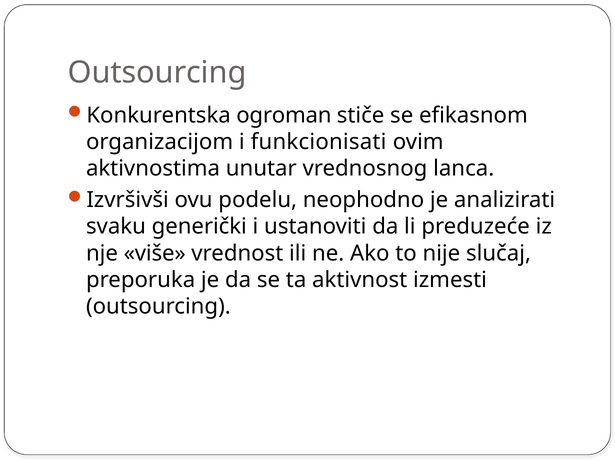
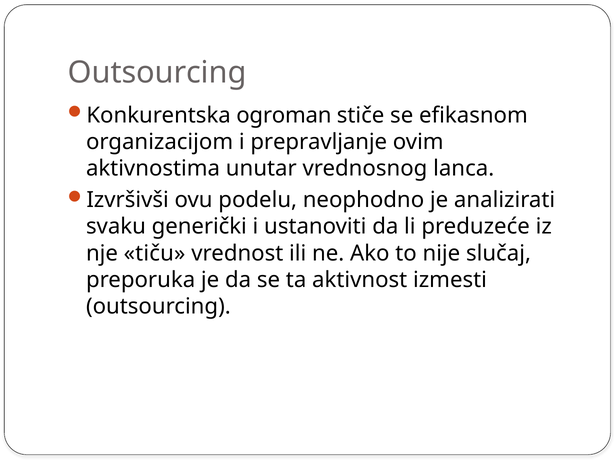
funkcionisati: funkcionisati -> prepravljanje (319, 142)
više: više -> tiču (155, 253)
